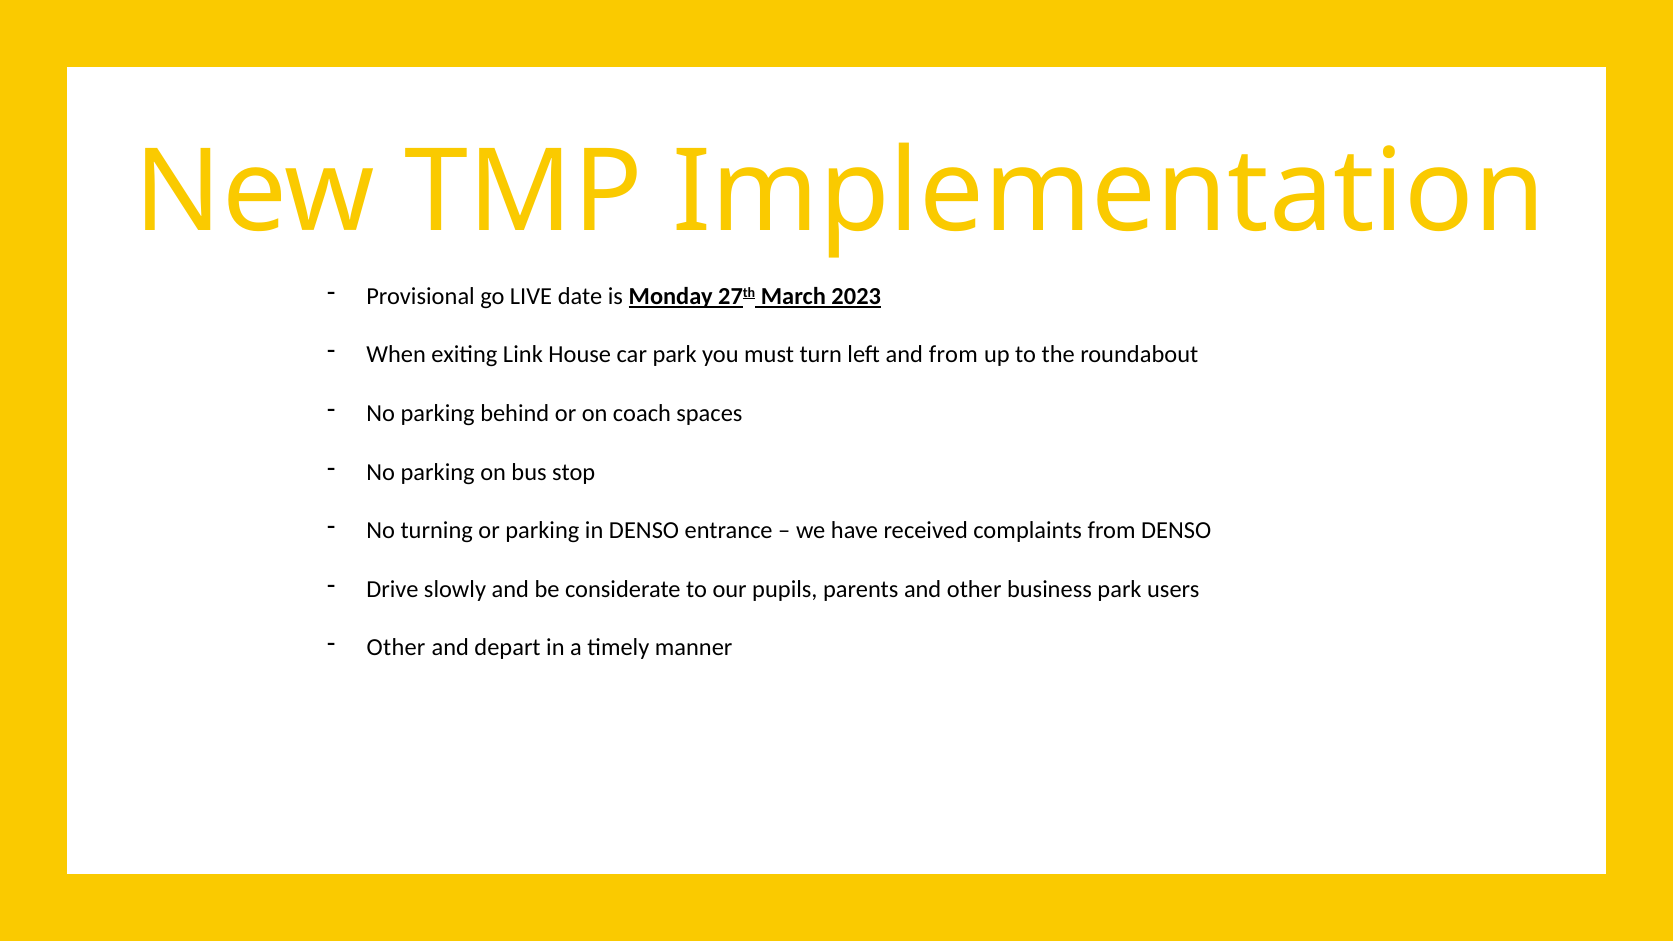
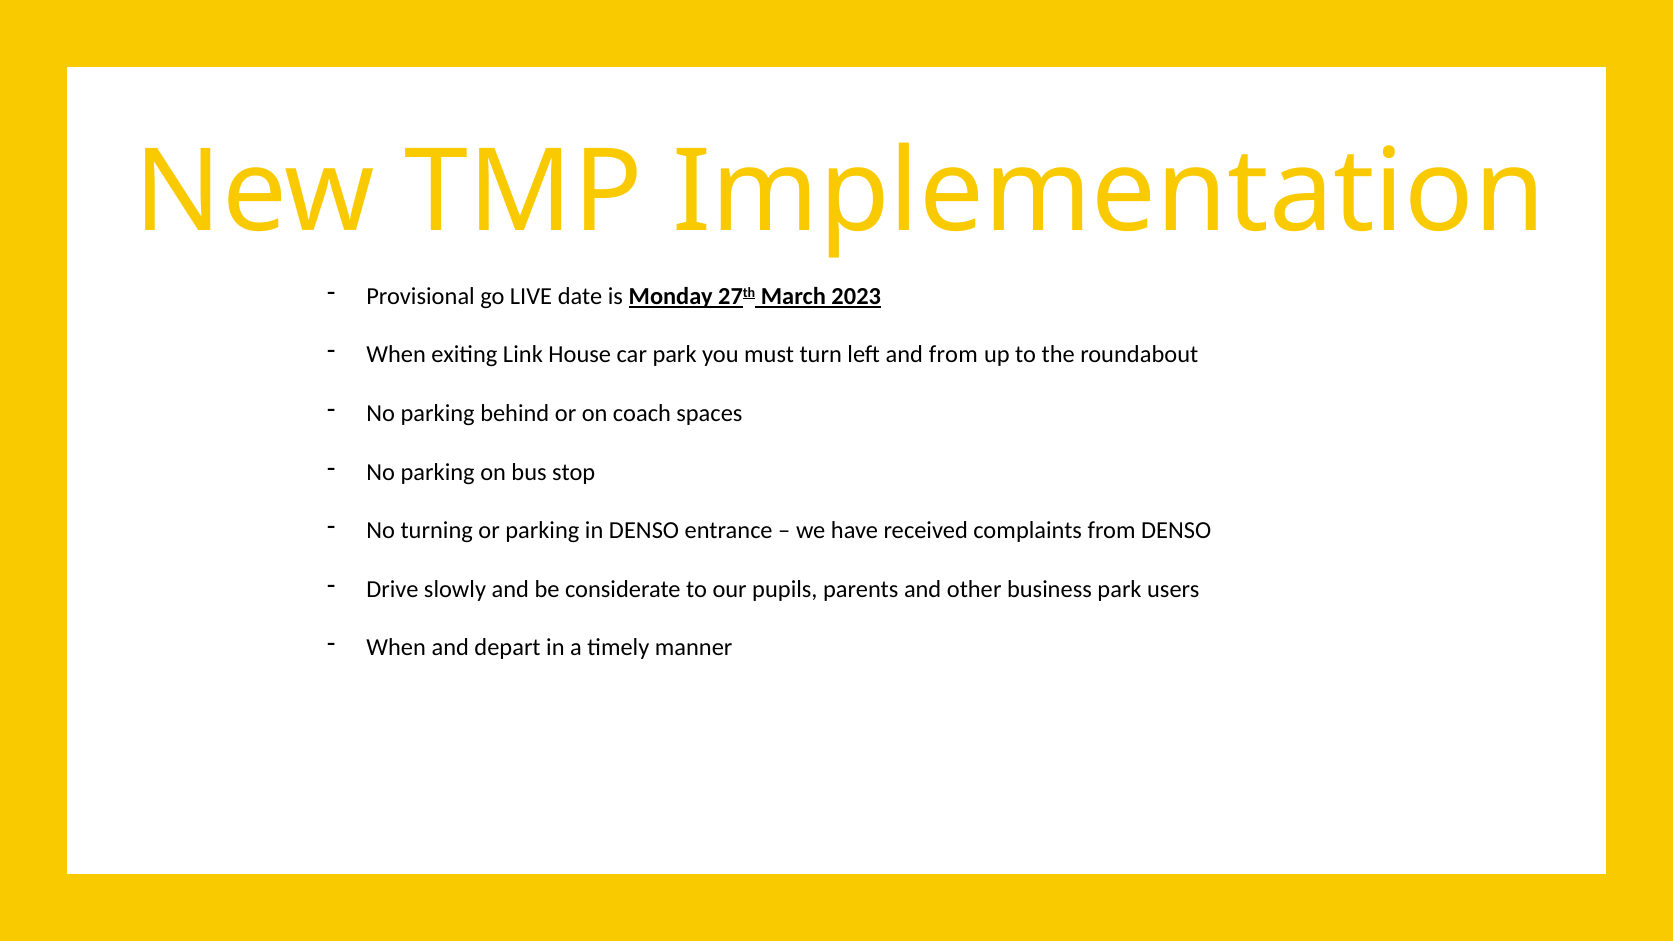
Other: Other -> When (396, 648)
